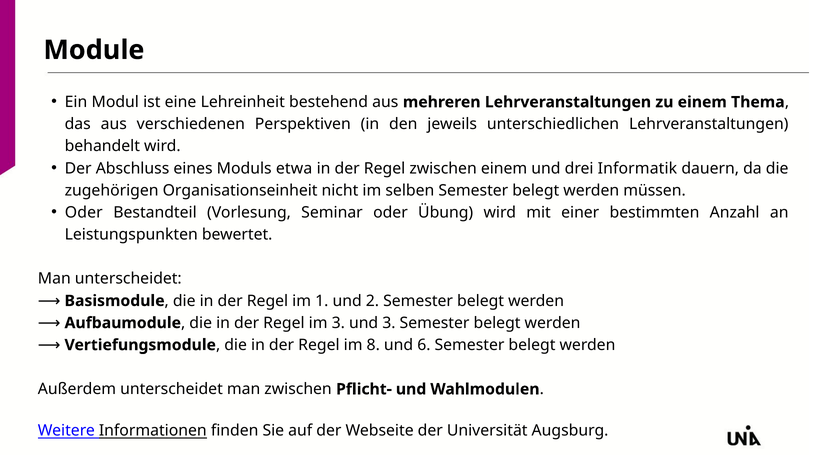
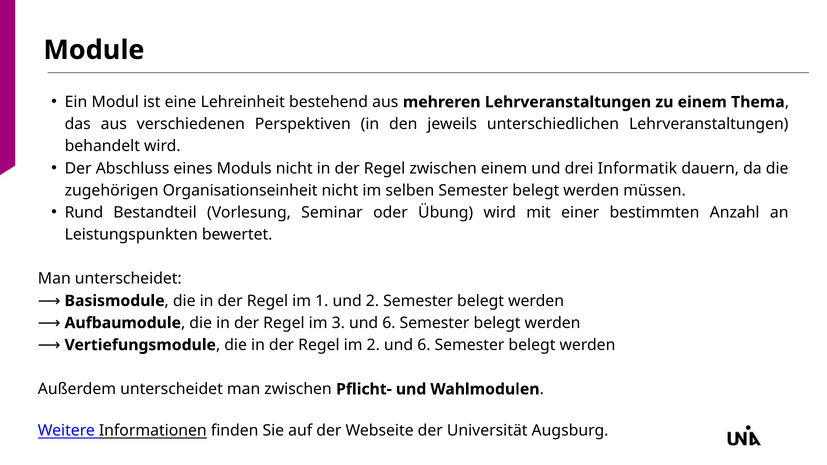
Moduls etwa: etwa -> nicht (294, 168)
Oder: Oder -> Rund (84, 213)
3 und 3: 3 -> 6 (389, 323)
im 8: 8 -> 2 (373, 345)
